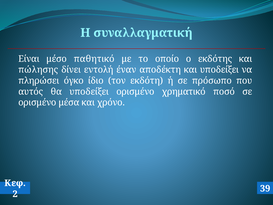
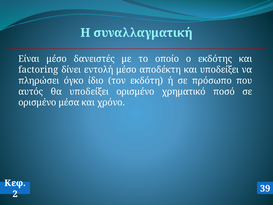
παθητικό: παθητικό -> δανειστές (94, 59)
πώλησης: πώλησης -> factoring (38, 70)
εντολή έναν: έναν -> μέσο (126, 70)
